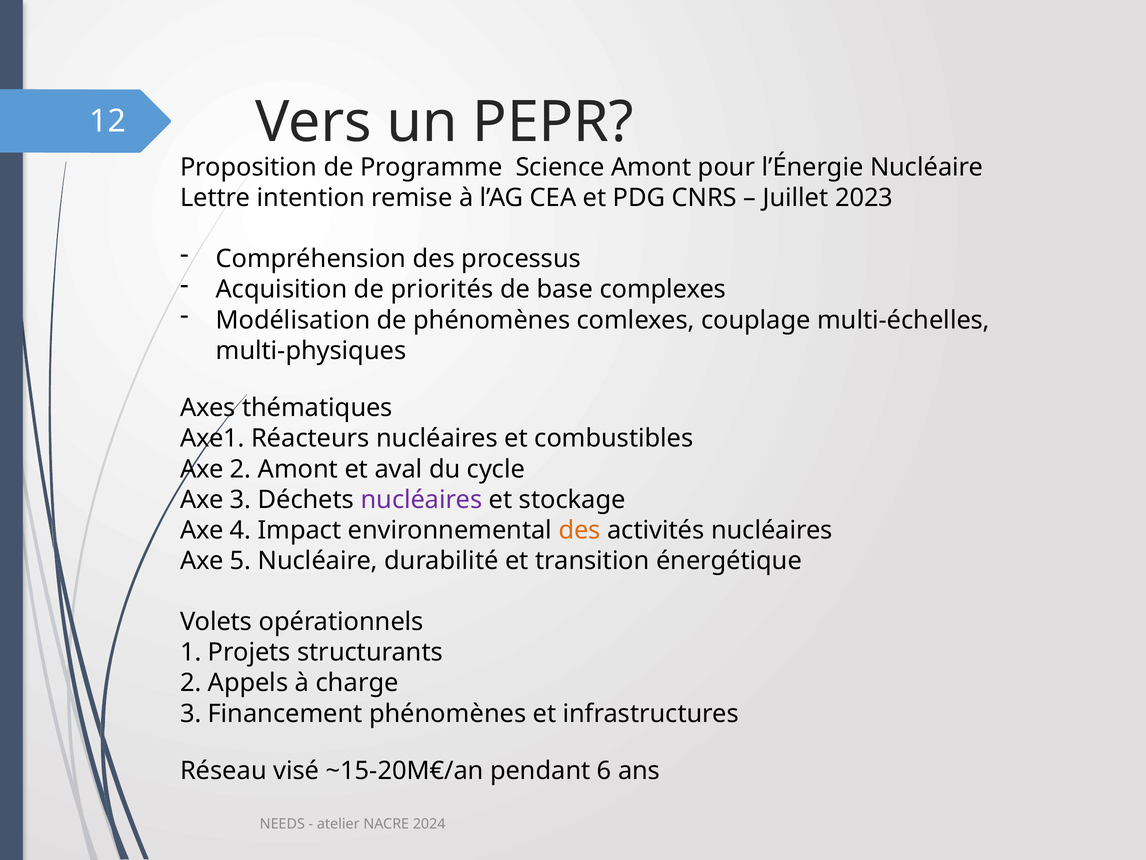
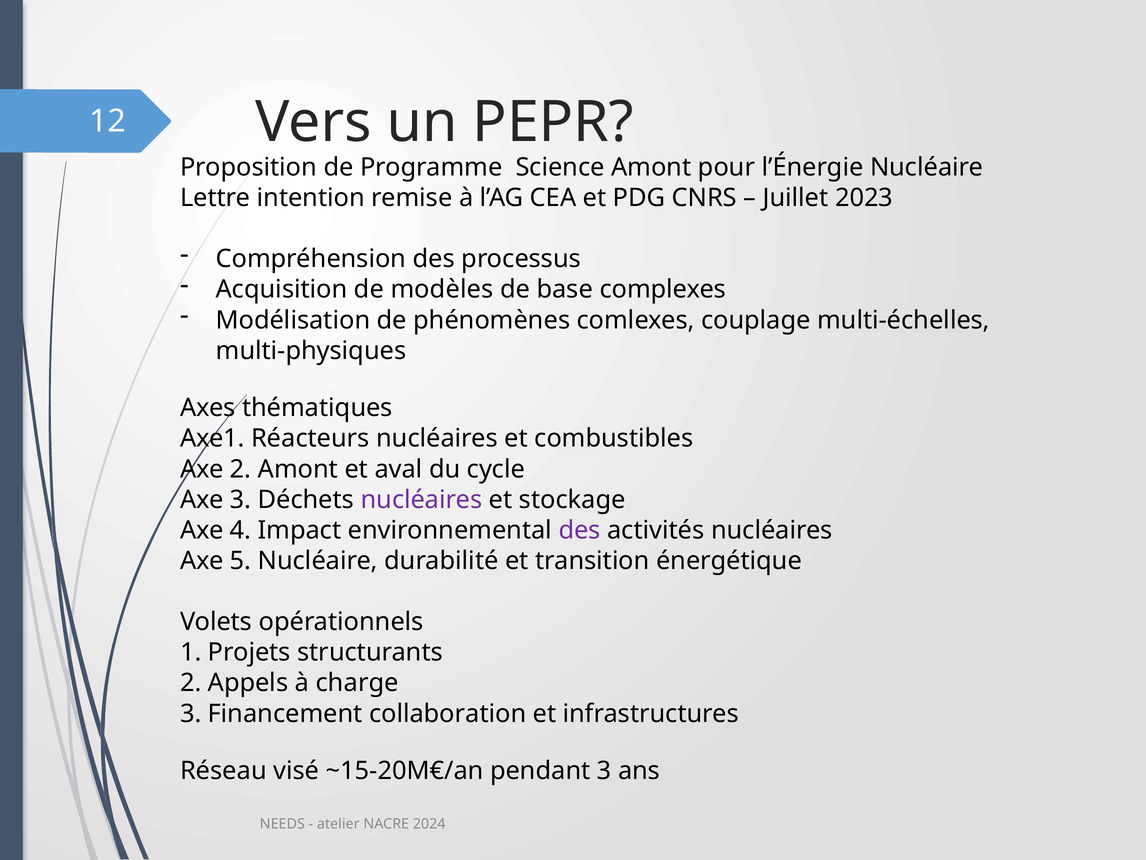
priorités: priorités -> modèles (442, 289)
des colour: orange -> purple (580, 530)
Financement phénomènes: phénomènes -> collaboration (448, 713)
pendant 6: 6 -> 3 (604, 771)
